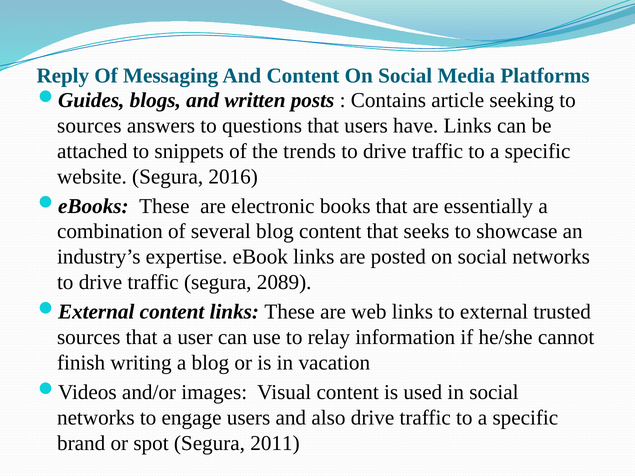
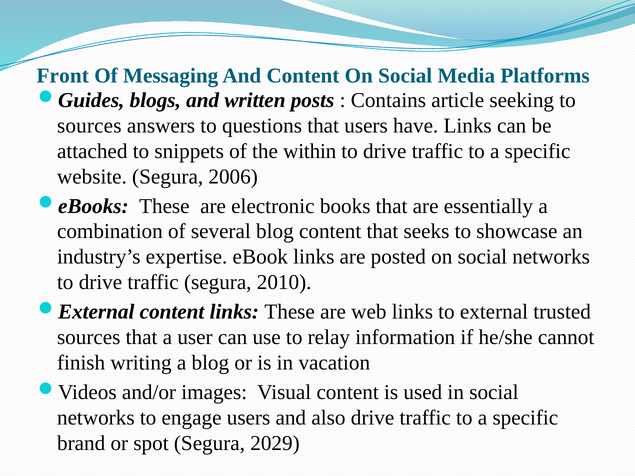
Reply: Reply -> Front (63, 76)
trends: trends -> within (310, 151)
2016: 2016 -> 2006 (233, 177)
2089: 2089 -> 2010 (284, 282)
2011: 2011 -> 2029 (275, 443)
